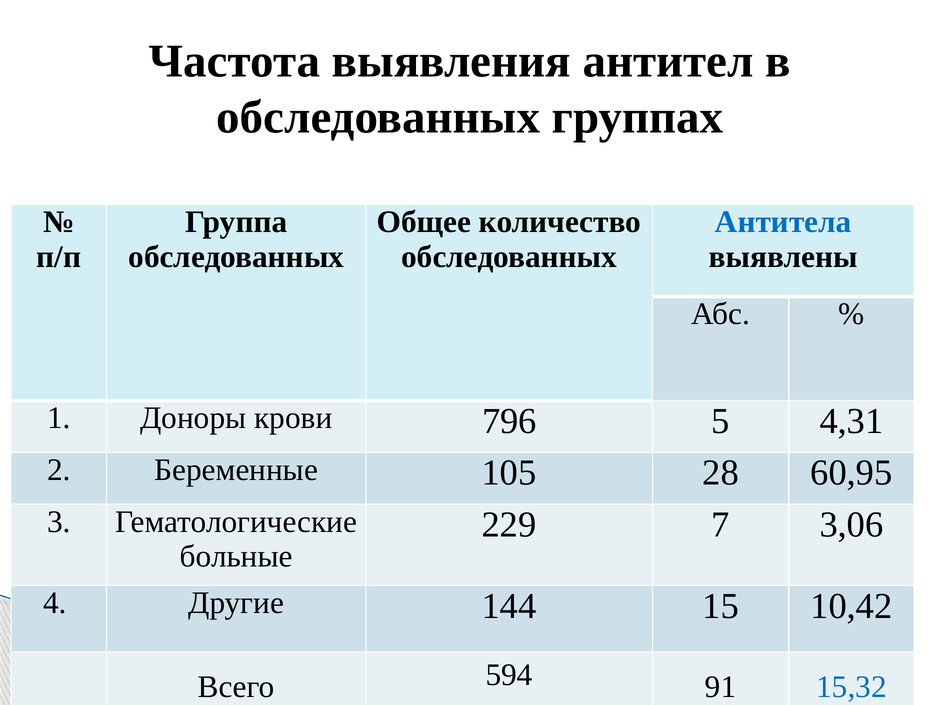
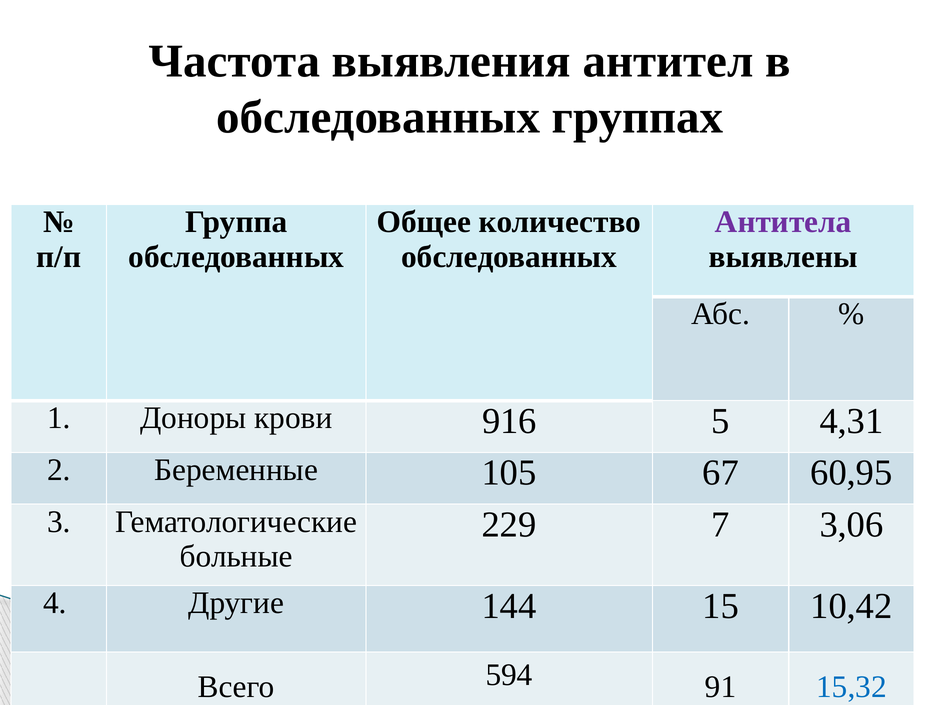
Антитела colour: blue -> purple (783, 222)
796: 796 -> 916 (509, 421)
28: 28 -> 67 (721, 473)
